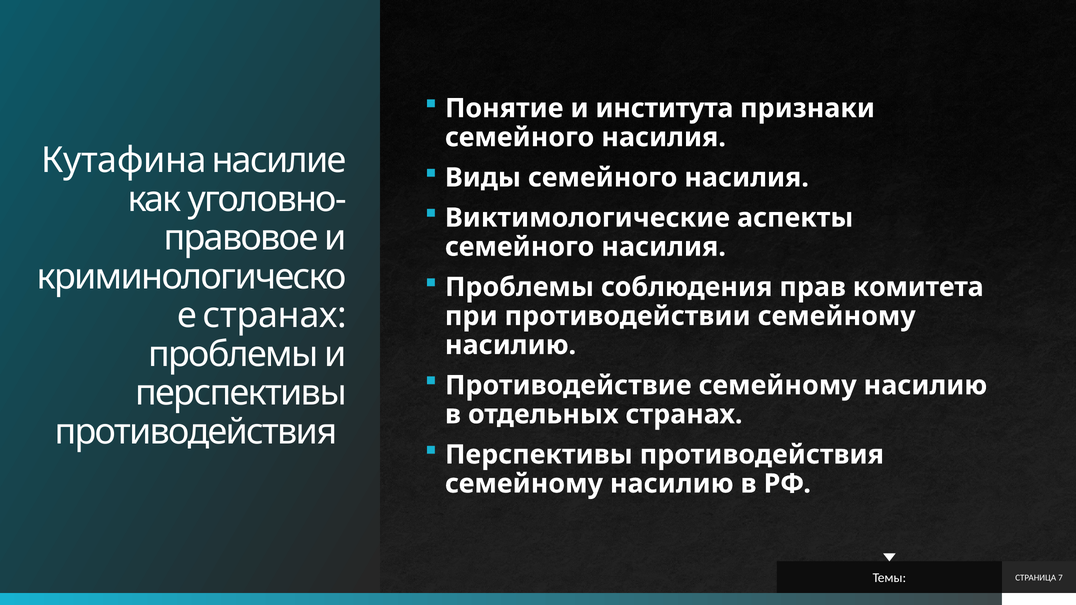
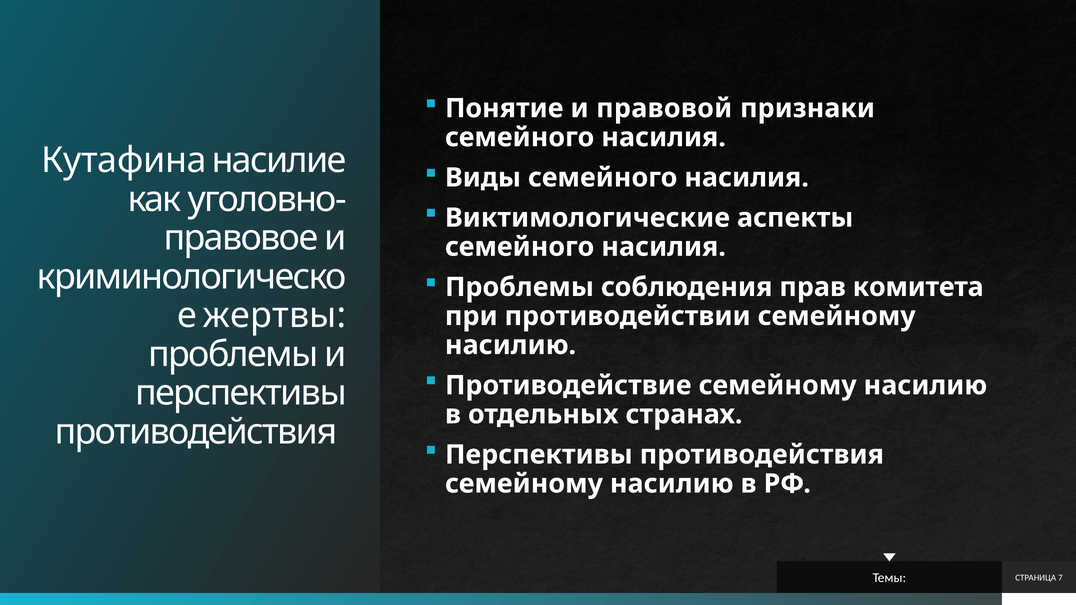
института: института -> правовой (664, 108)
странах: странах -> жертвы (275, 316)
